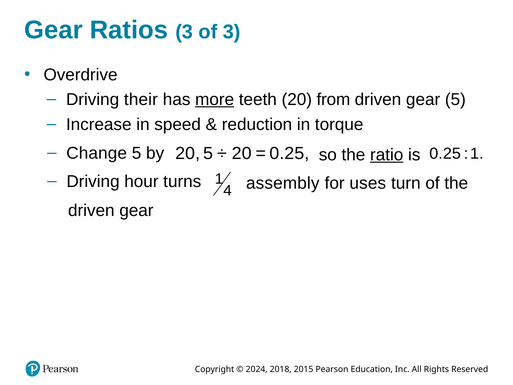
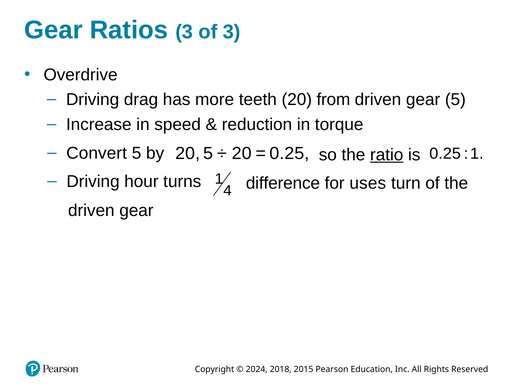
their: their -> drag (141, 99)
more underline: present -> none (215, 99)
Change: Change -> Convert (97, 153)
assembly: assembly -> difference (283, 183)
